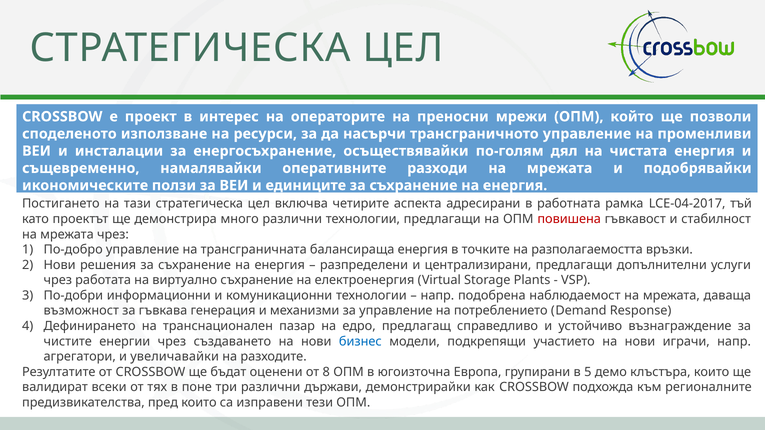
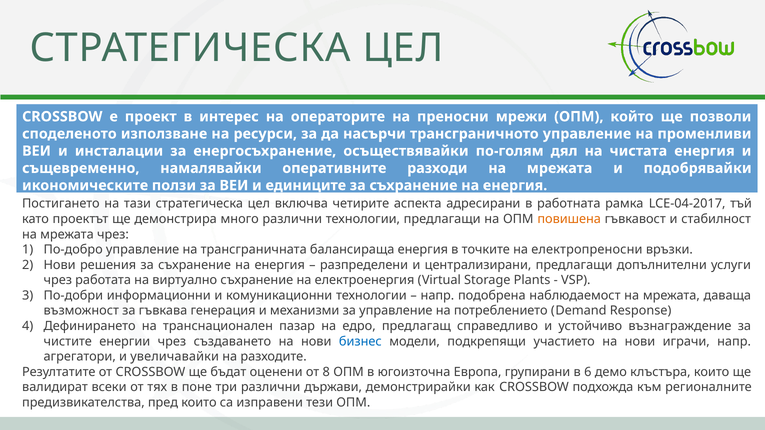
повишена colour: red -> orange (569, 219)
разполагаемостта: разполагаемостта -> електропреносни (587, 250)
5: 5 -> 6 (588, 372)
